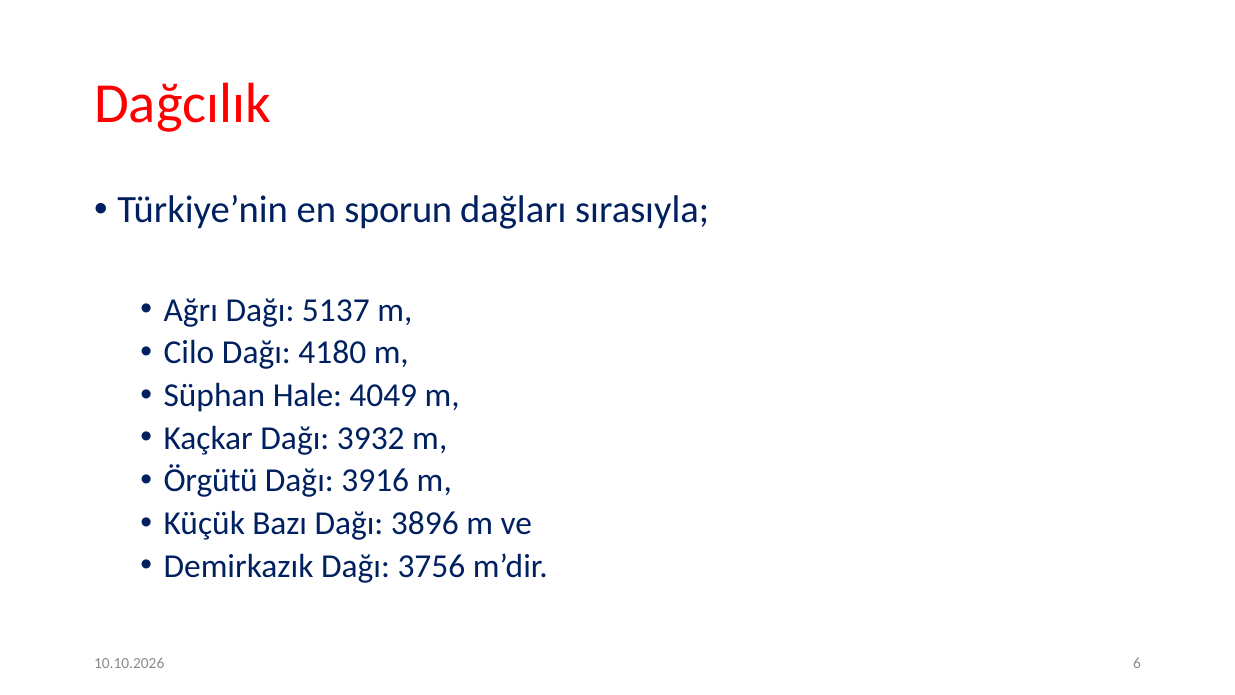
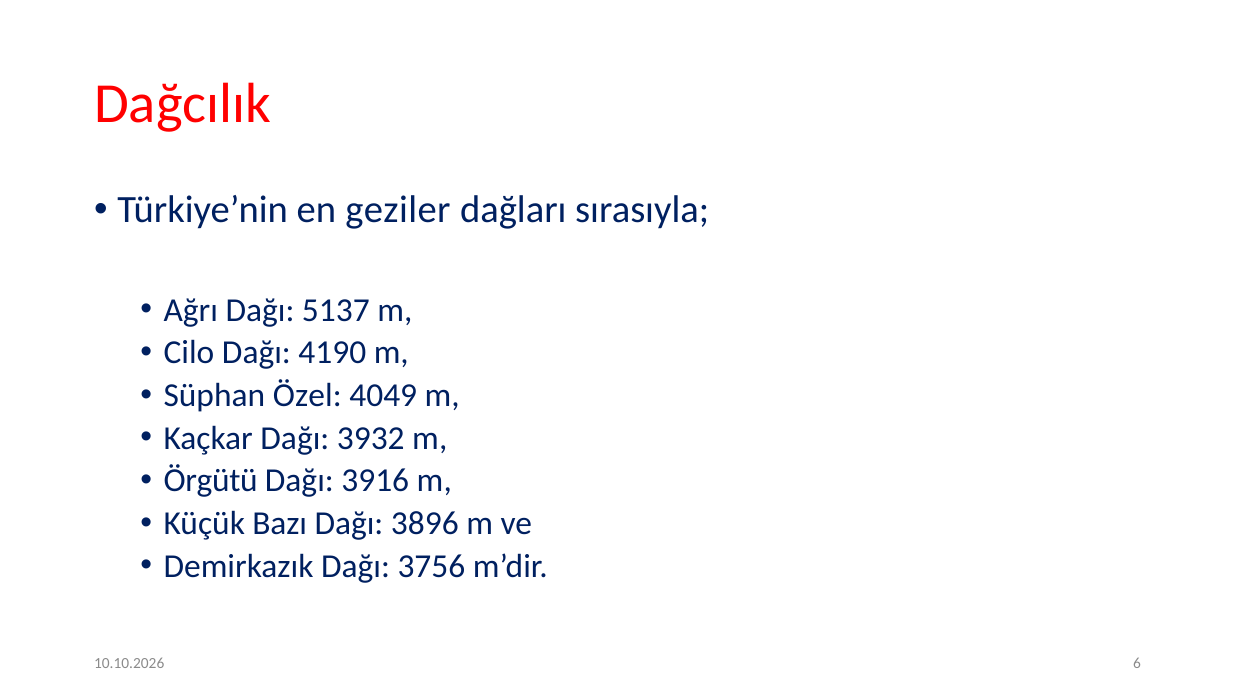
sporun: sporun -> geziler (398, 210)
4180: 4180 -> 4190 (332, 353)
Hale: Hale -> Özel (307, 395)
